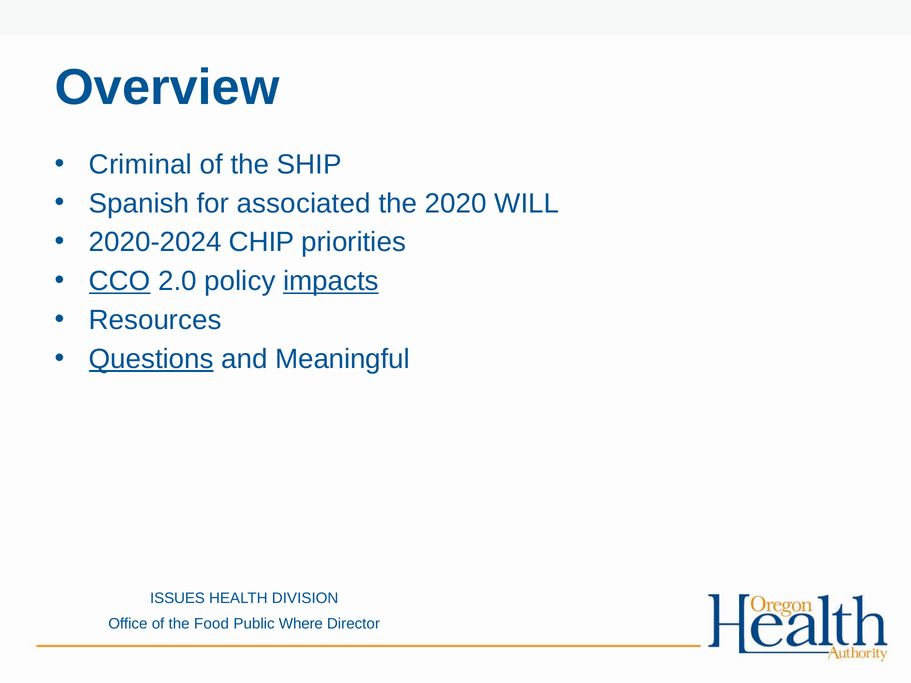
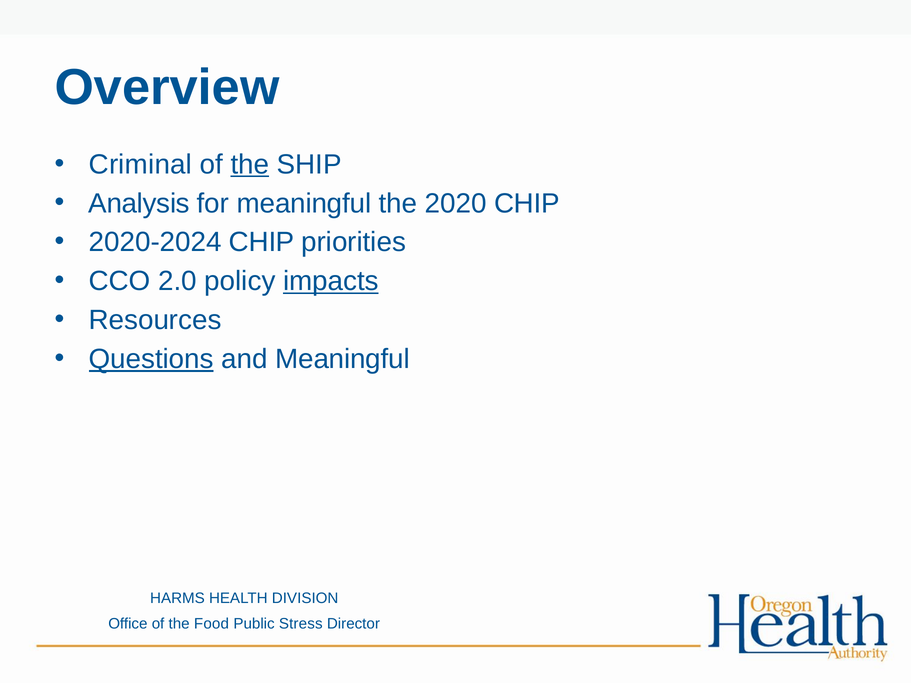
the underline: none -> present (250, 164)
Spanish: Spanish -> Analysis (139, 203)
for associated: associated -> meaningful (304, 203)
2020 WILL: WILL -> CHIP (527, 203)
CCO underline: present -> none (120, 281)
ISSUES: ISSUES -> HARMS (177, 598)
Where: Where -> Stress (301, 624)
